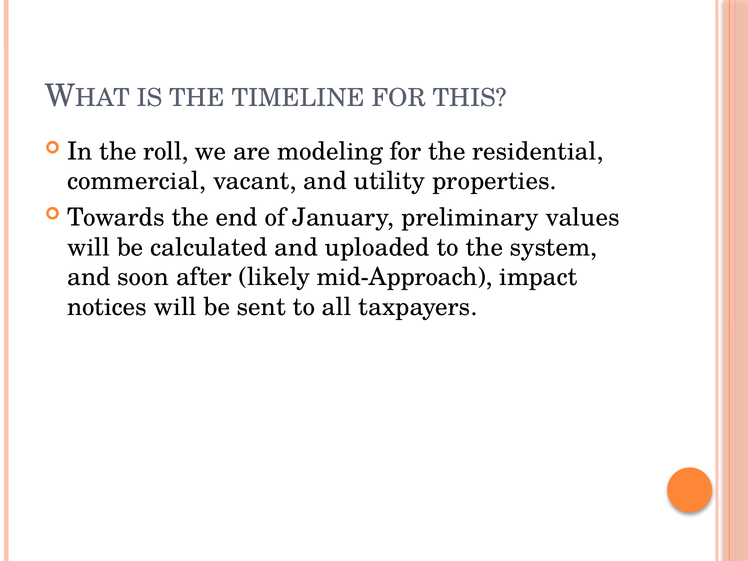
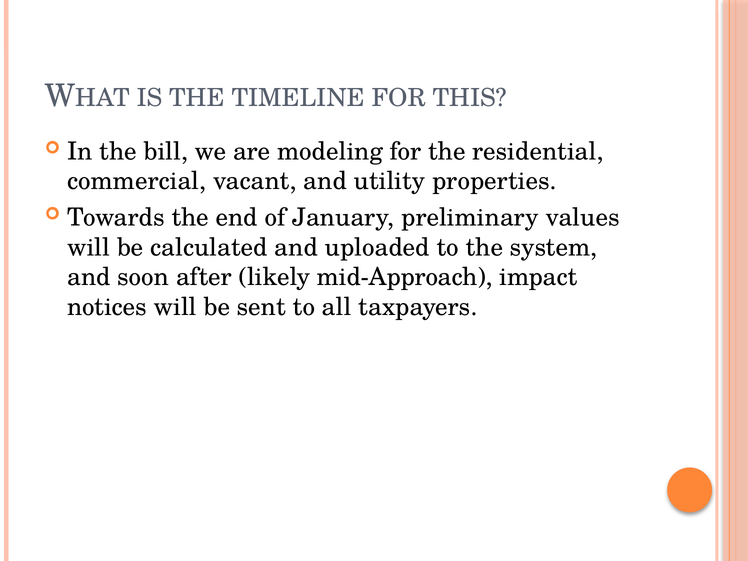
roll: roll -> bill (166, 151)
